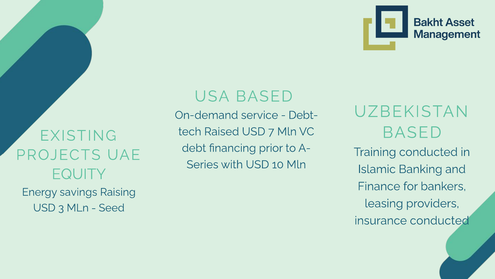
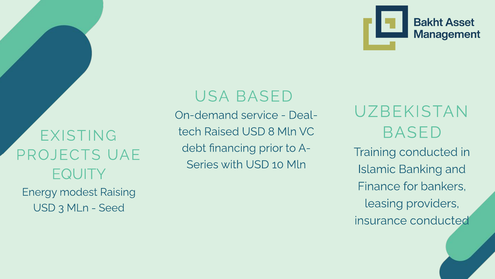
Debt-: Debt- -> Deal- (303, 115)
7: 7 -> 8 (271, 131)
savings: savings -> modest (79, 192)
